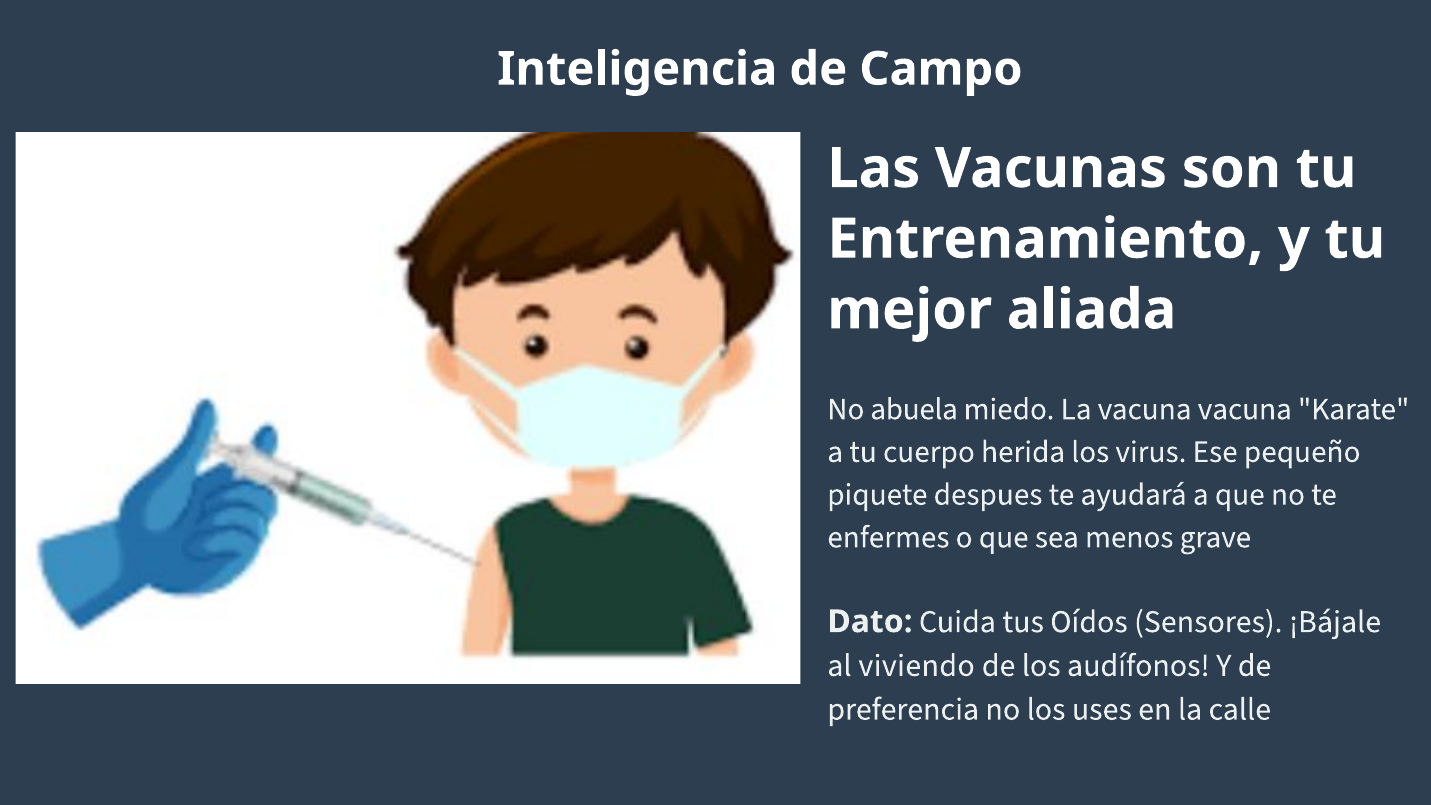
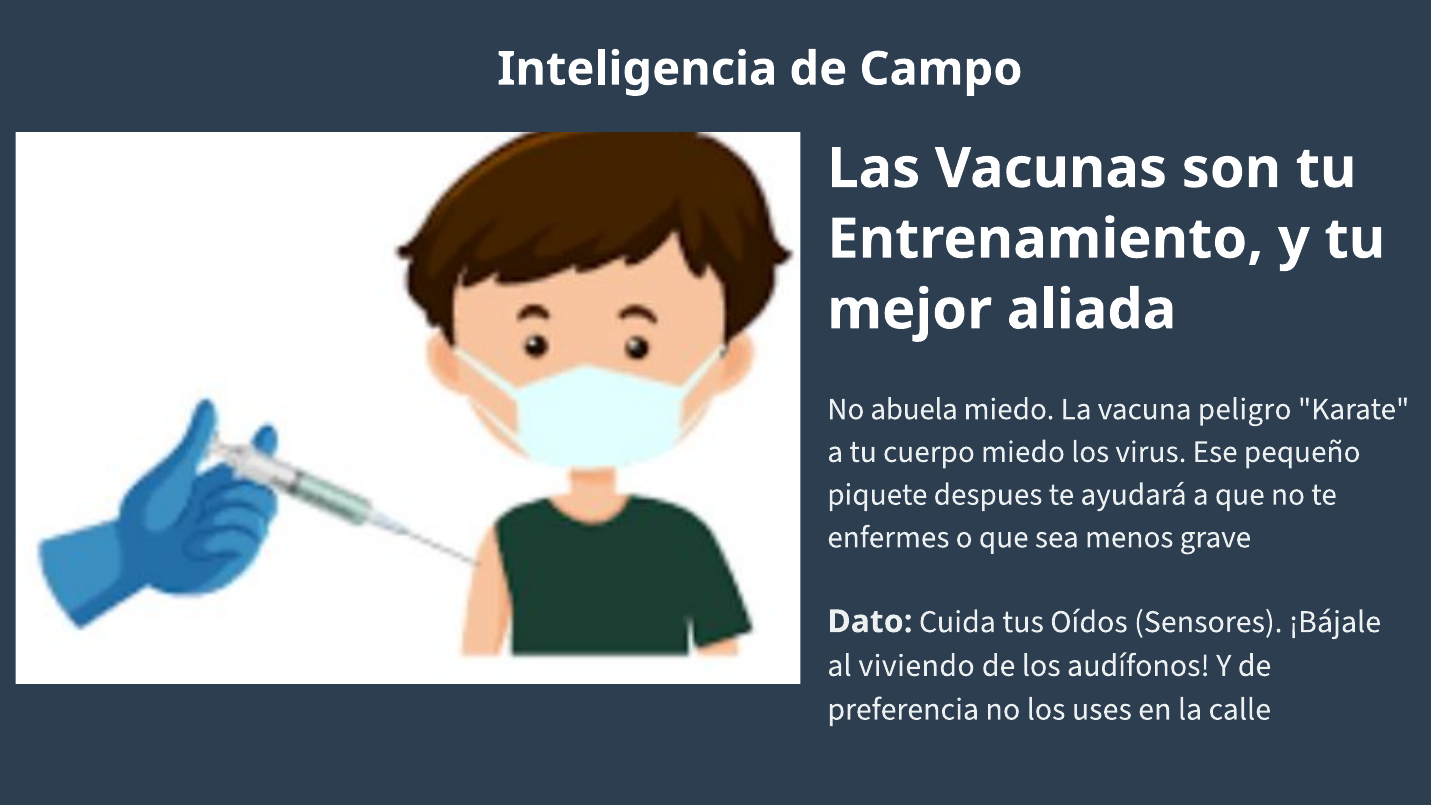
vacuna vacuna: vacuna -> peligro (1245, 409)
cuerpo herida: herida -> miedo (1023, 452)
